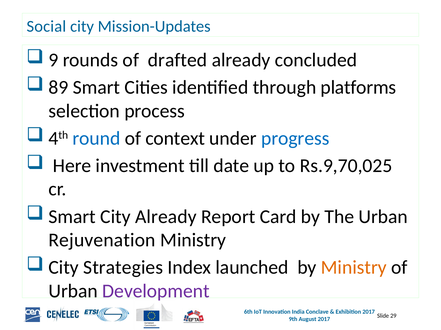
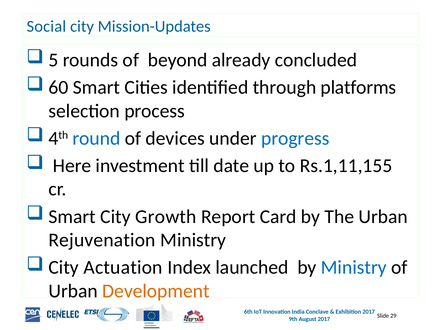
9: 9 -> 5 (53, 60)
drafted: drafted -> beyond (178, 60)
89: 89 -> 60 (58, 88)
context: context -> devices (175, 139)
Rs.9,70,025: Rs.9,70,025 -> Rs.1,11,155 (346, 166)
City Already: Already -> Growth (166, 217)
Strategies: Strategies -> Actuation (123, 268)
Ministry colour: orange -> blue (354, 268)
Development colour: purple -> orange (156, 292)
